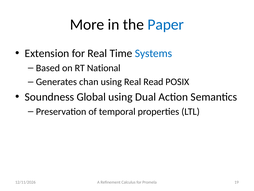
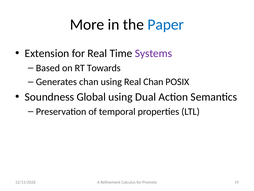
Systems colour: blue -> purple (153, 53)
National: National -> Towards (104, 68)
Real Read: Read -> Chan (153, 82)
